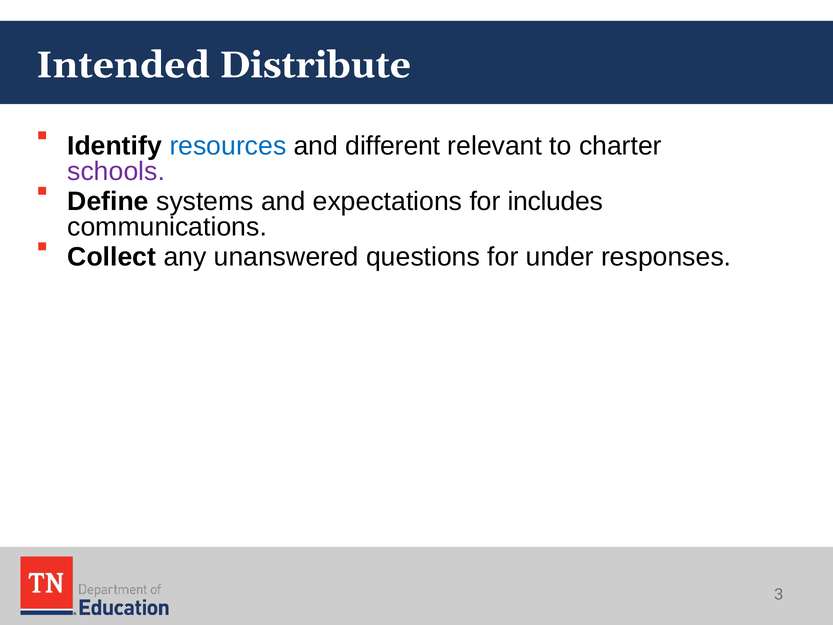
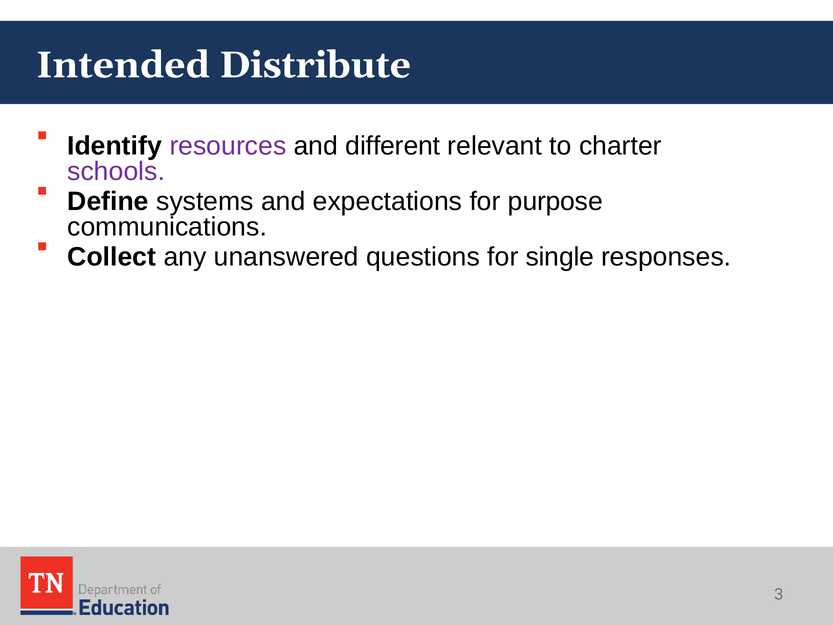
resources colour: blue -> purple (228, 146)
includes: includes -> purpose (555, 201)
under: under -> single (560, 257)
